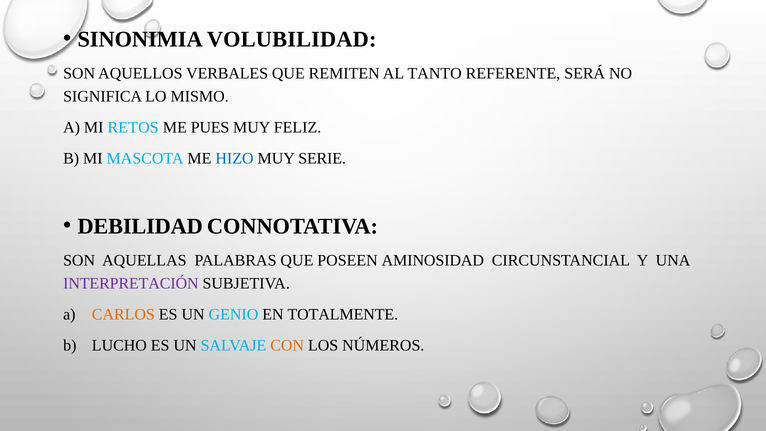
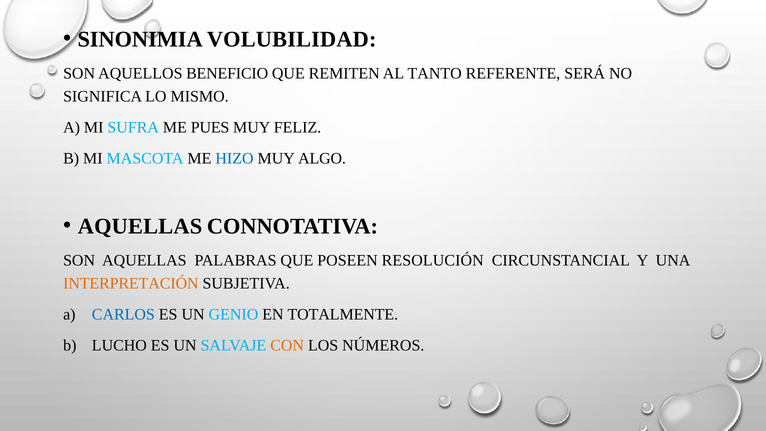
VERBALES: VERBALES -> BENEFICIO (227, 74)
RETOS: RETOS -> SUFRA (133, 128)
SERIE: SERIE -> ALGO (322, 159)
DEBILIDAD: DEBILIDAD -> AQUELLAS (140, 226)
AMINOSIDAD: AMINOSIDAD -> RESOLUCIÓN (433, 261)
INTERPRETACIÓN colour: purple -> orange (131, 284)
CARLOS colour: orange -> blue (123, 315)
